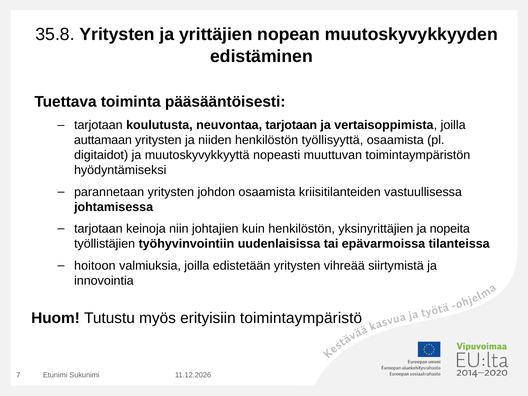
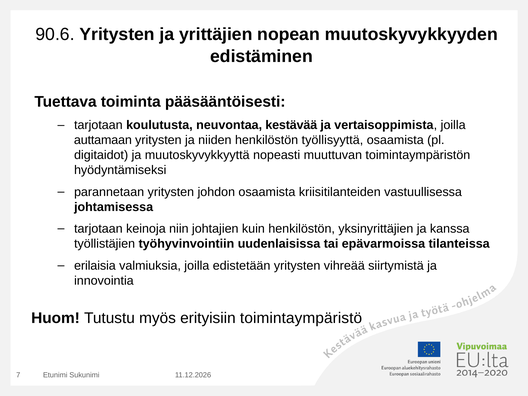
35.8: 35.8 -> 90.6 (55, 34)
neuvontaa tarjotaan: tarjotaan -> kestävää (291, 125)
nopeita: nopeita -> kanssa (450, 229)
hoitoon: hoitoon -> erilaisia (95, 266)
